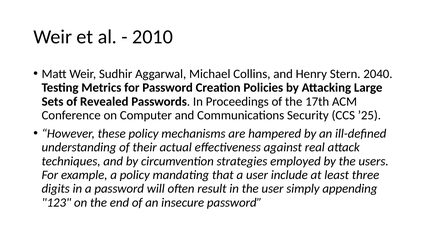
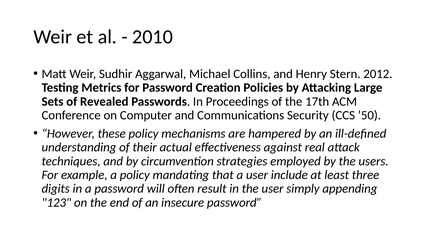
2040: 2040 -> 2012 (378, 74)
’25: ’25 -> ’50 (369, 115)
